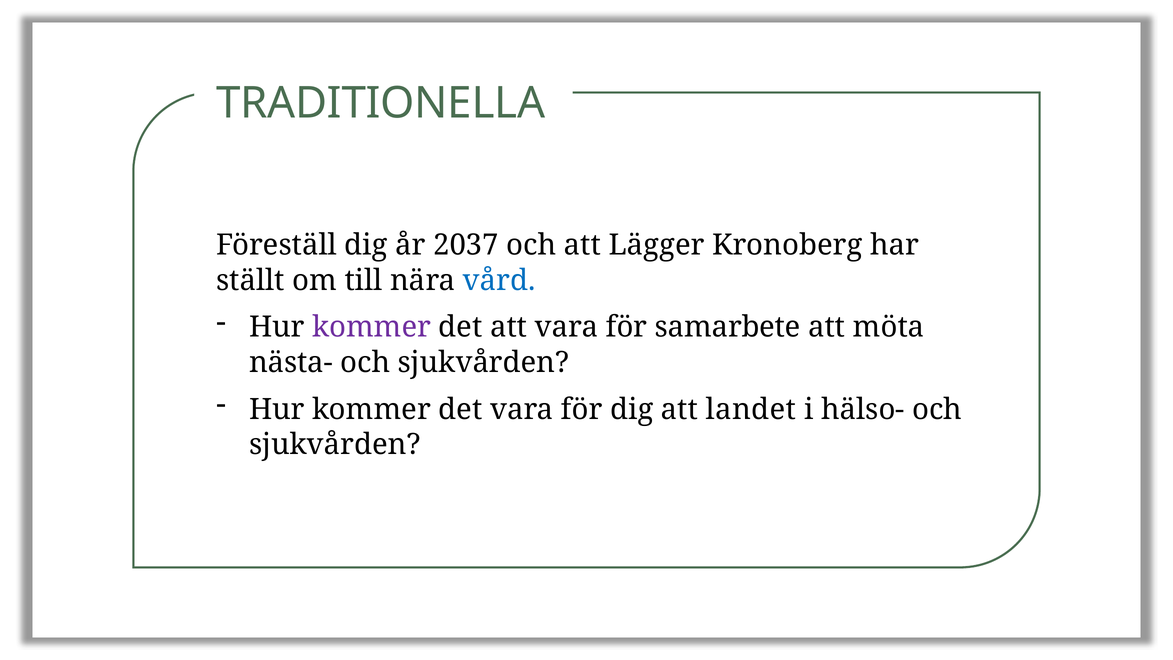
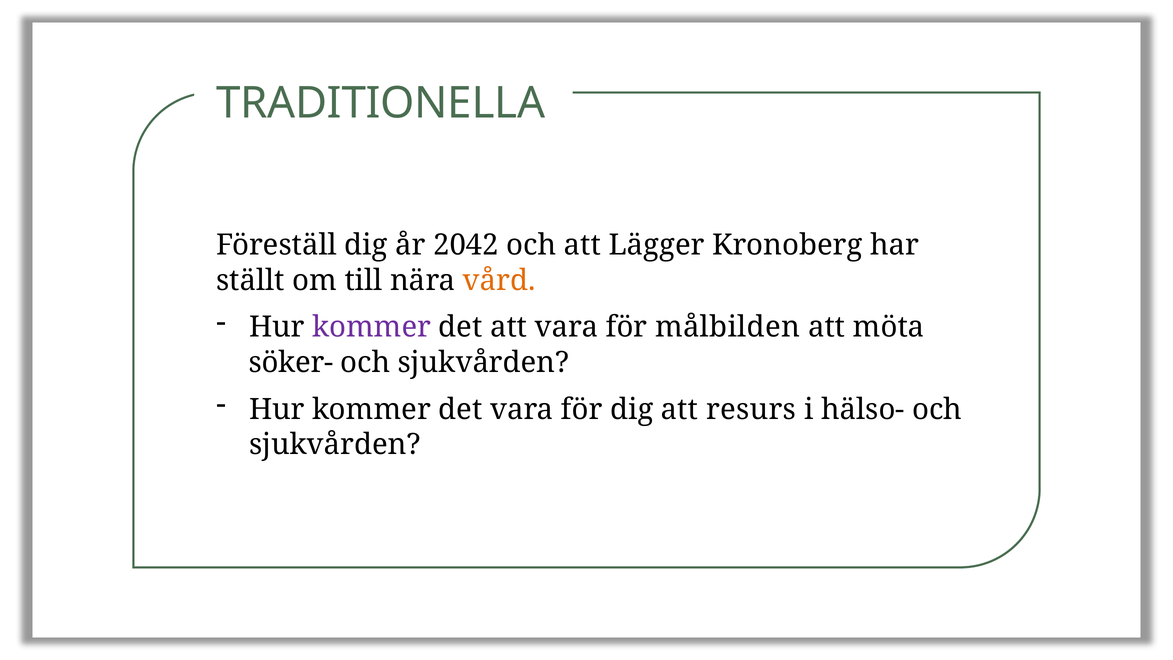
2037: 2037 -> 2042 (466, 245)
vård colour: blue -> orange (499, 280)
samarbete: samarbete -> målbilden (728, 327)
nästa-: nästa- -> söker- (291, 362)
landet: landet -> resurs (751, 409)
